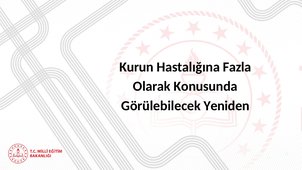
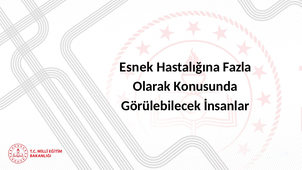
Kurun: Kurun -> Esnek (136, 67)
Yeniden: Yeniden -> İnsanlar (227, 106)
